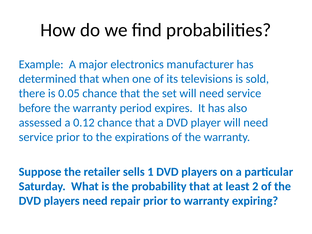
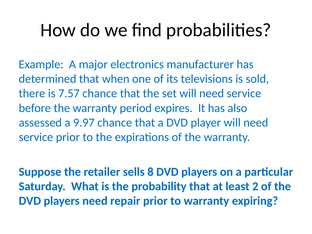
0.05: 0.05 -> 7.57 (69, 93)
0.12: 0.12 -> 9.97 (84, 123)
1: 1 -> 8 (150, 172)
